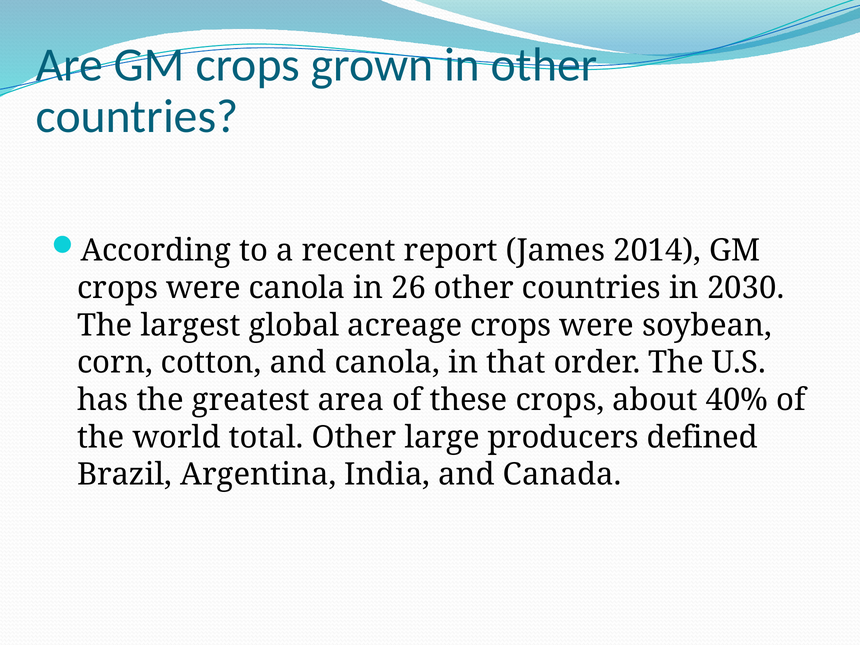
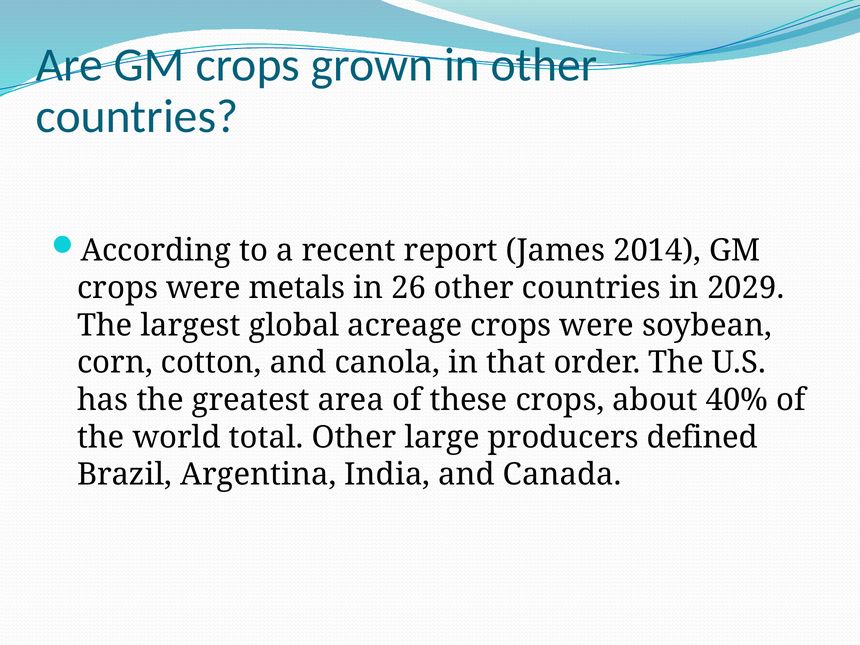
were canola: canola -> metals (297, 288)
2030: 2030 -> 2029 (746, 288)
